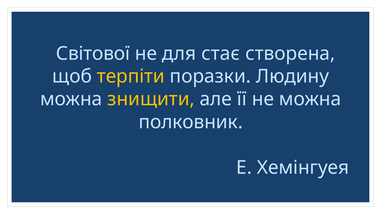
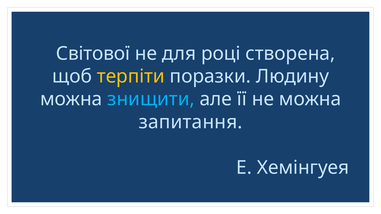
стає: стає -> році (221, 54)
знищити colour: yellow -> light blue (151, 99)
полковник: полковник -> запитання (191, 122)
